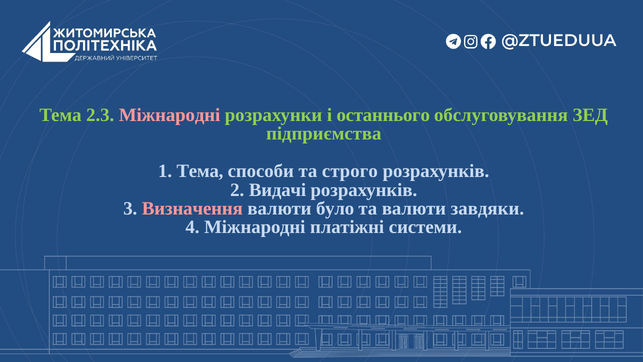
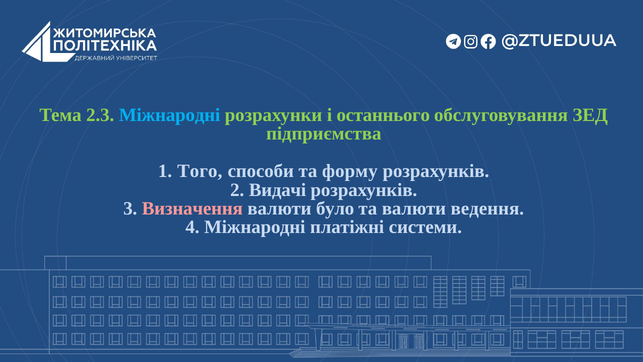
Міжнародні colour: pink -> light blue (170, 115)
1 Тема: Тема -> Того (200, 171)
строго: строго -> форму (350, 171)
завдяки: завдяки -> ведення (487, 208)
